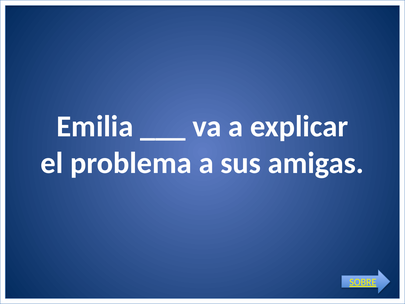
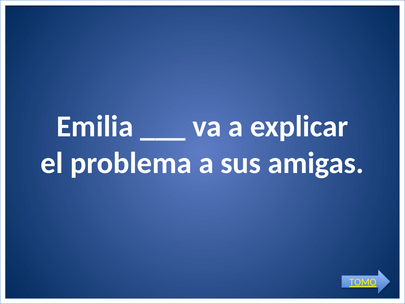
SOBRE: SOBRE -> TOMO (363, 282)
